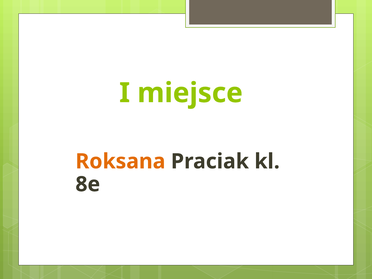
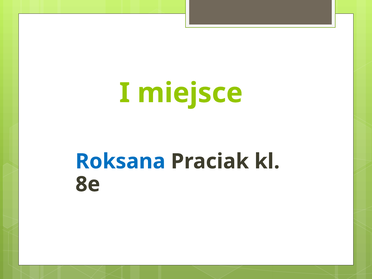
Roksana colour: orange -> blue (120, 161)
